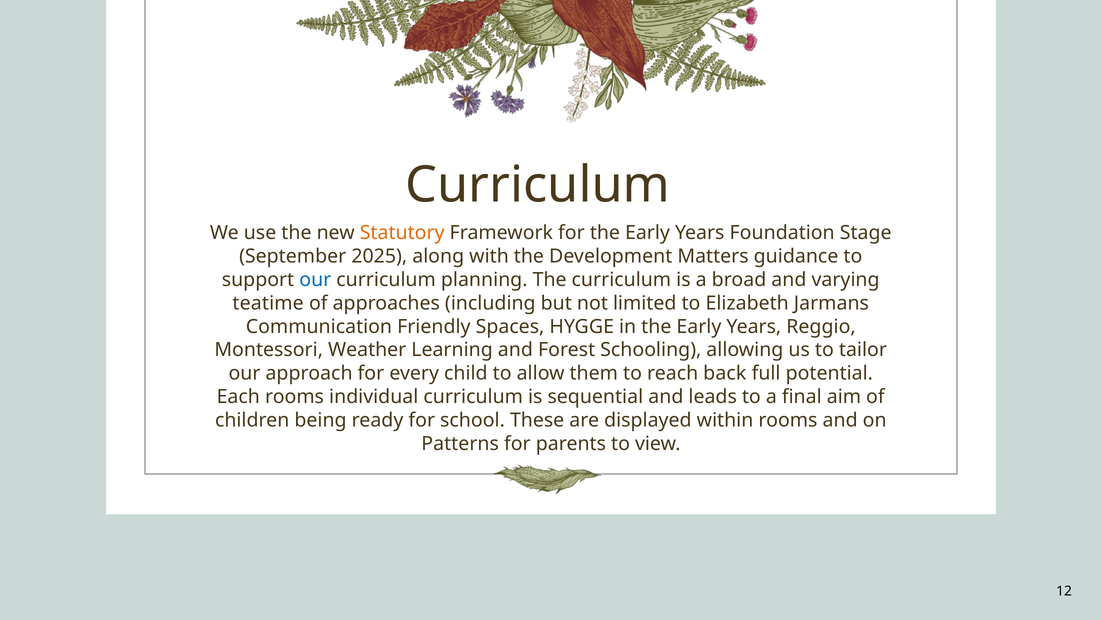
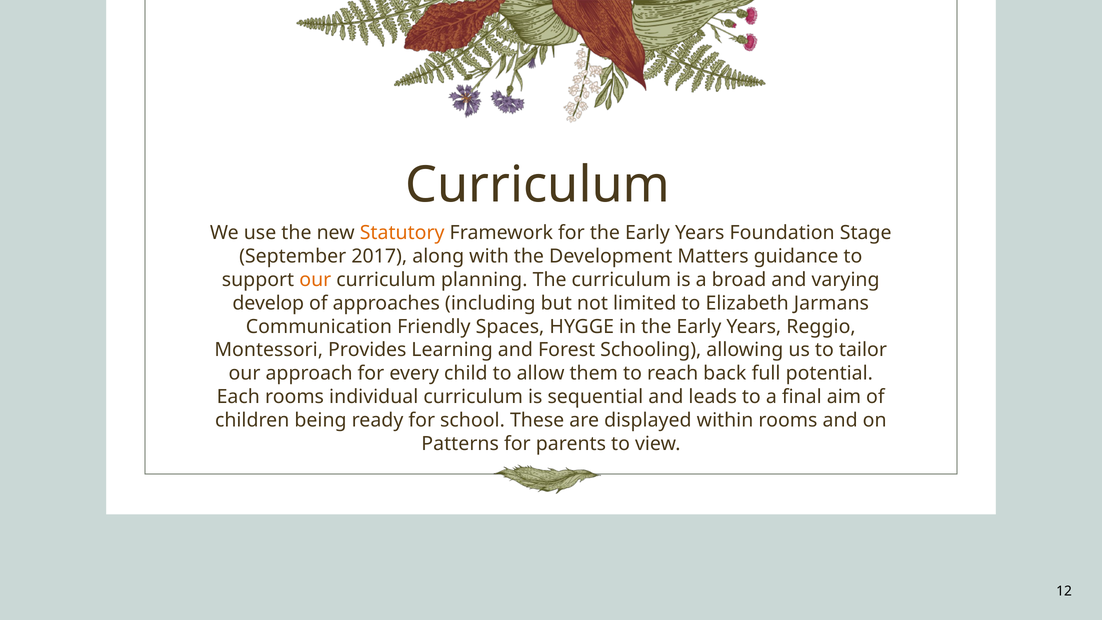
2025: 2025 -> 2017 (379, 256)
our colour: blue -> orange (315, 280)
teatime: teatime -> develop (268, 303)
Weather: Weather -> Provides (367, 350)
